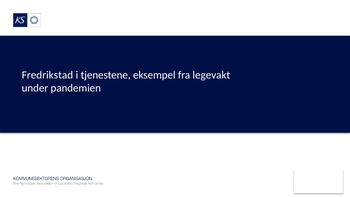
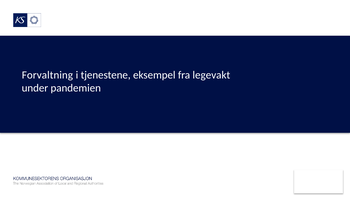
Fredrikstad: Fredrikstad -> Forvaltning (47, 75)
